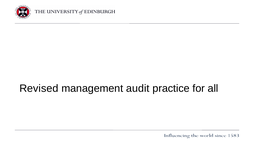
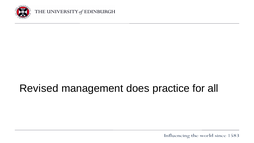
audit: audit -> does (138, 88)
